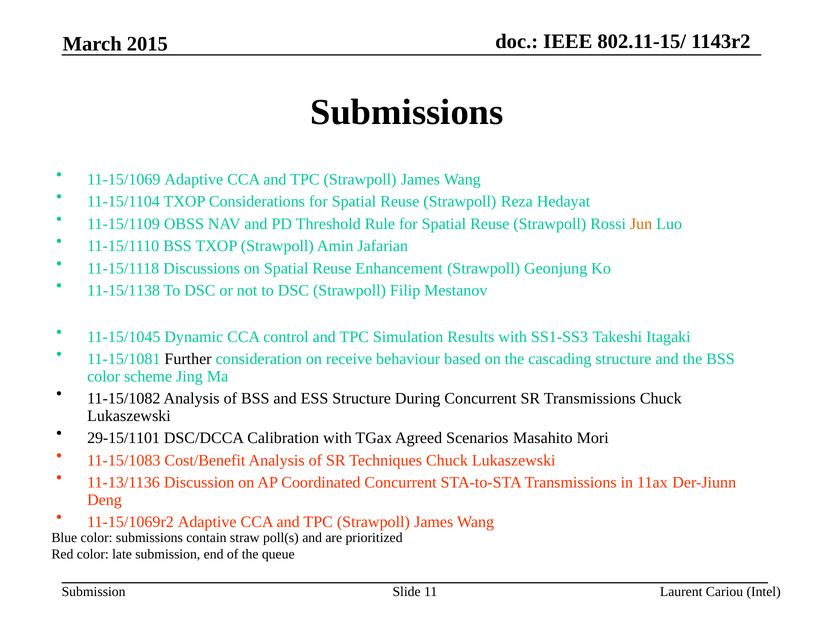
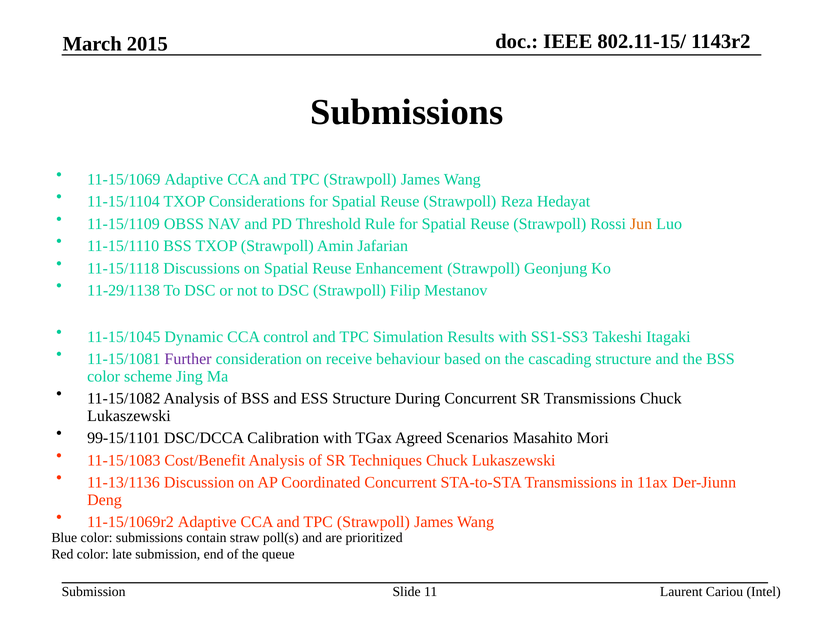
11-15/1138: 11-15/1138 -> 11-29/1138 (124, 291)
Further colour: black -> purple (188, 359)
29-15/1101: 29-15/1101 -> 99-15/1101 (124, 438)
